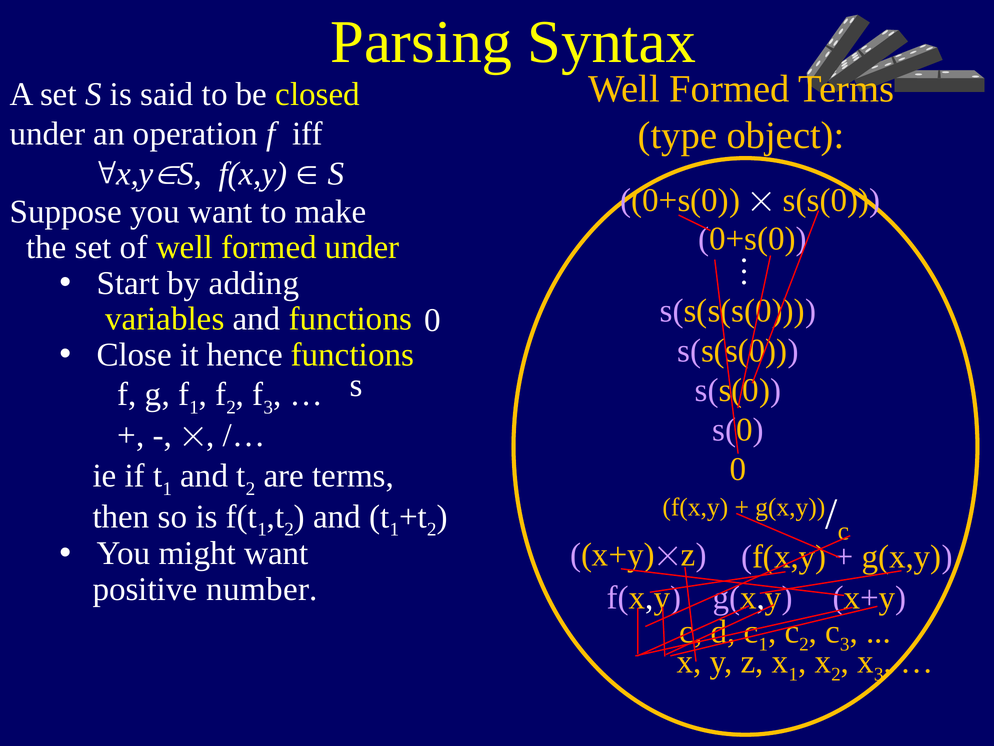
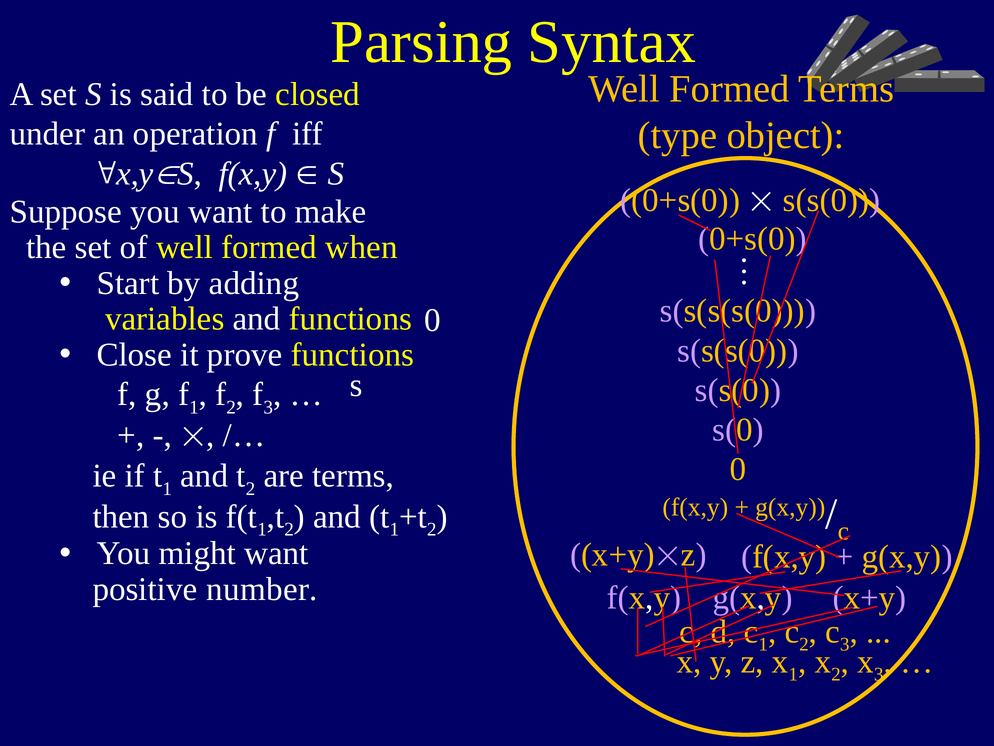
formed under: under -> when (362, 247)
hence: hence -> prove (245, 355)
